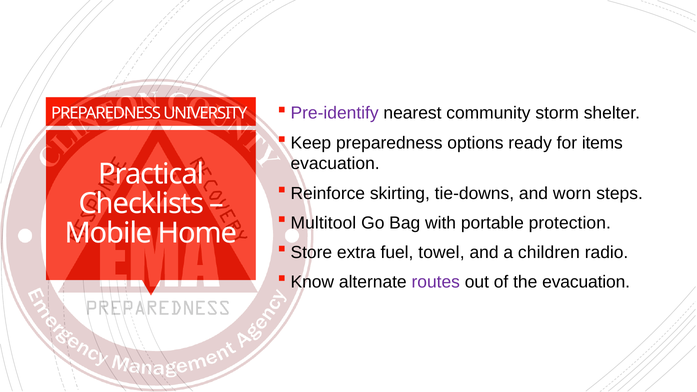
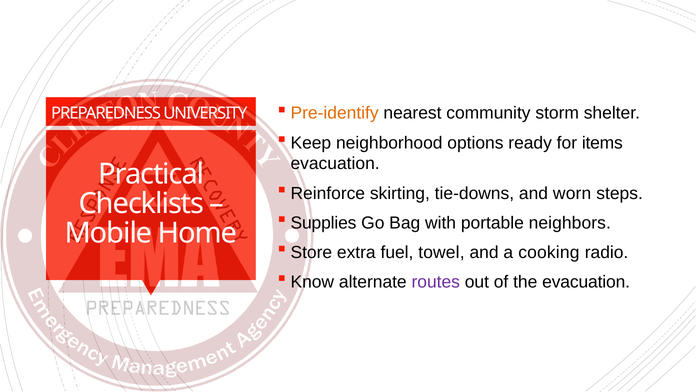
Pre-identify colour: purple -> orange (335, 113)
Keep preparedness: preparedness -> neighborhood (389, 143)
Multitool: Multitool -> Supplies (324, 223)
protection: protection -> neighbors (570, 223)
children: children -> cooking (549, 253)
